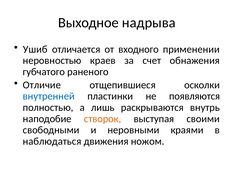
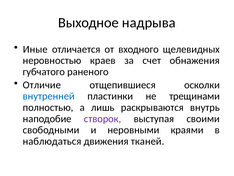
Ушиб: Ушиб -> Иные (35, 49)
применении: применении -> щелевидных (191, 49)
появляются: появляются -> трещинами (195, 96)
створок colour: orange -> purple (103, 118)
ножом: ножом -> тканей (148, 141)
